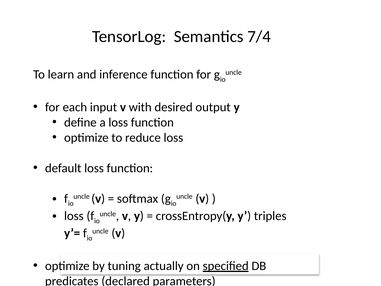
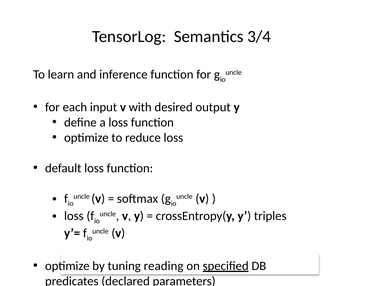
7/4: 7/4 -> 3/4 (259, 36)
actually: actually -> reading (164, 266)
